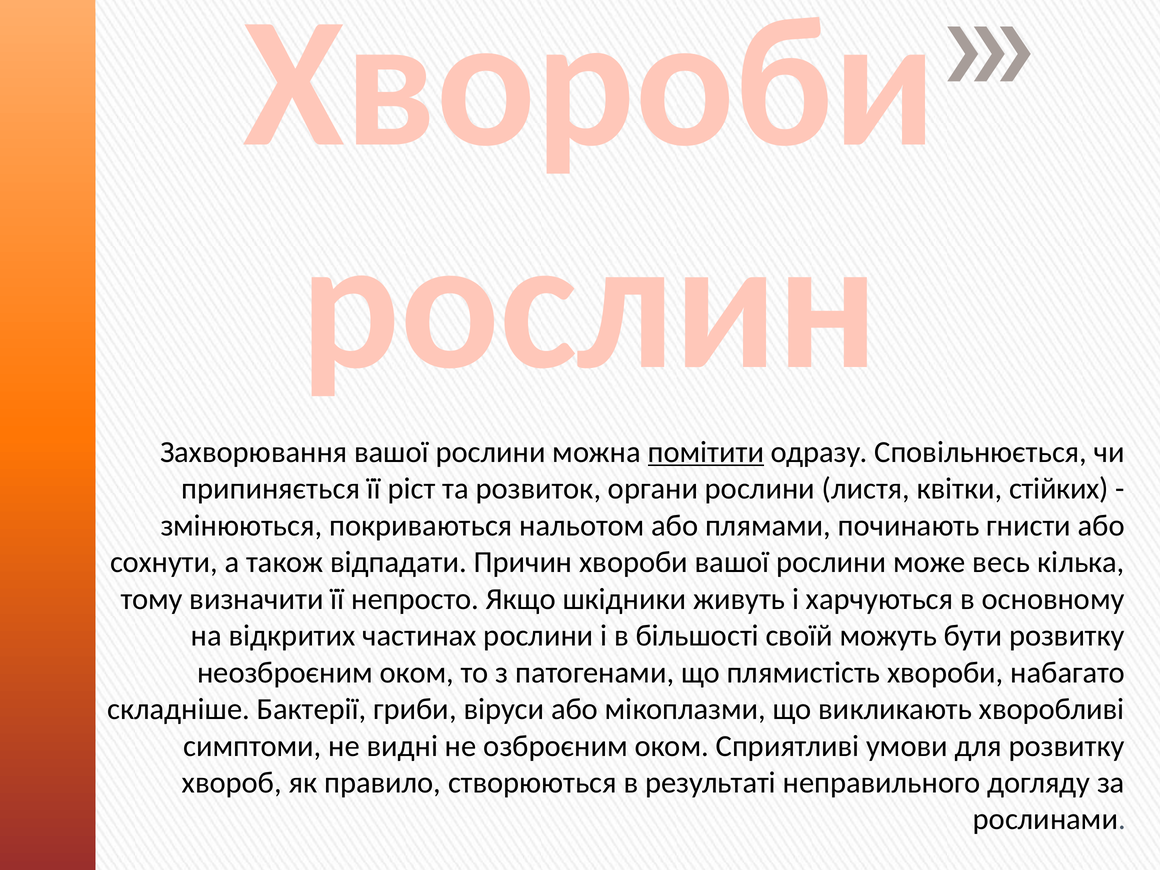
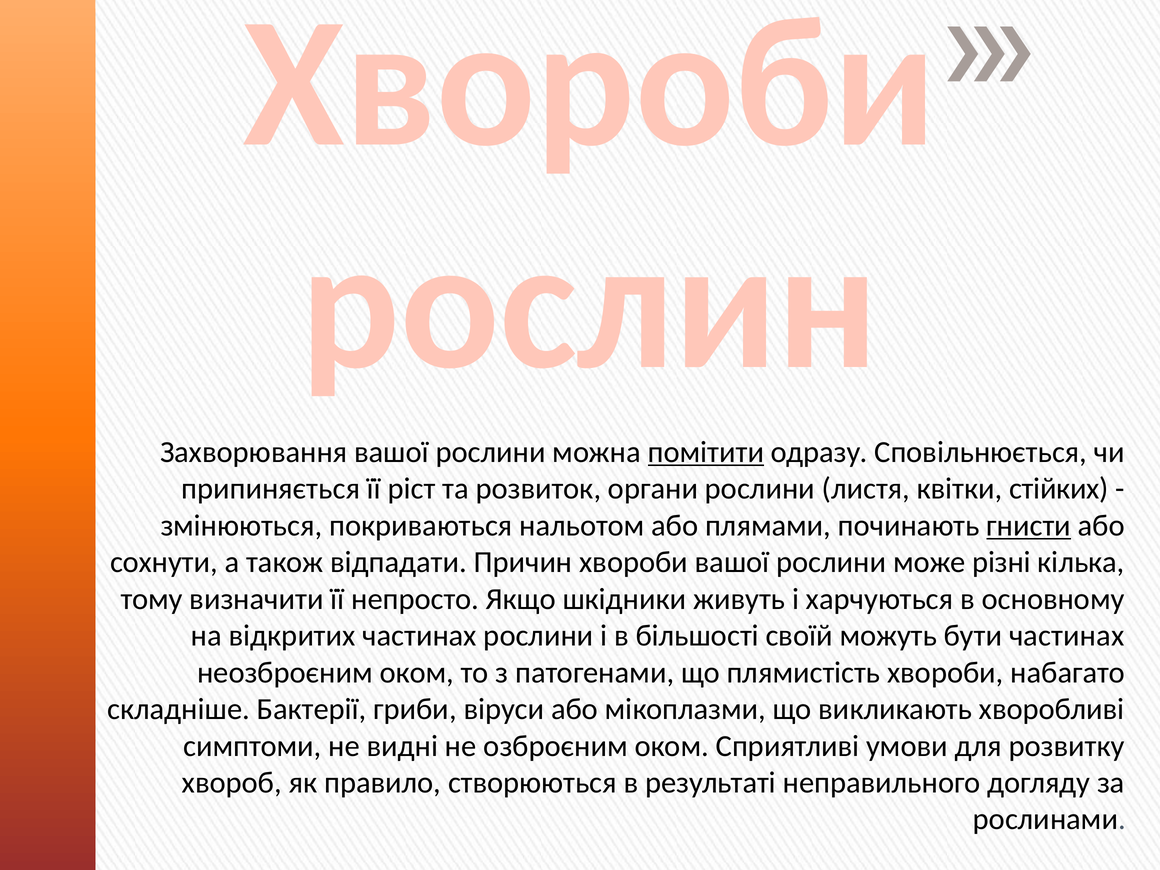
гнисти underline: none -> present (1029, 526)
весь: весь -> різні (1001, 562)
бути розвитку: розвитку -> частинах (1067, 636)
